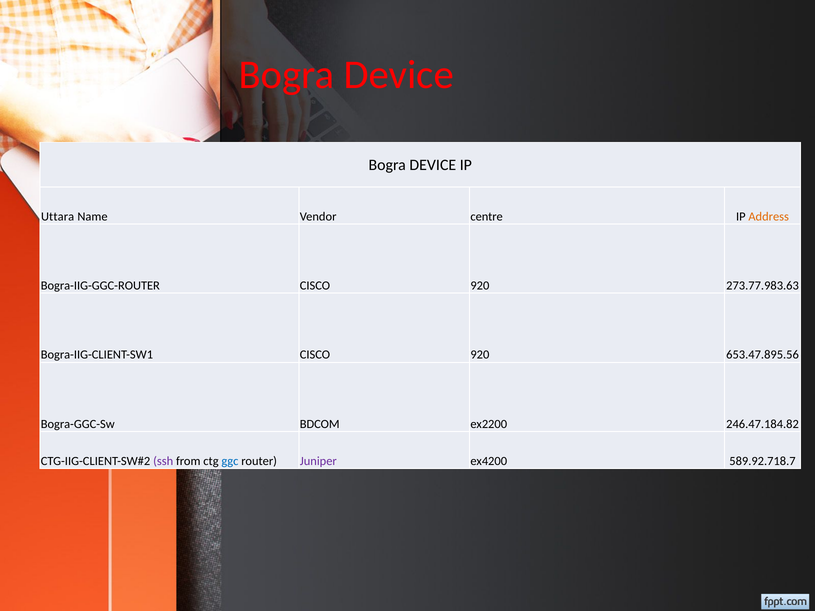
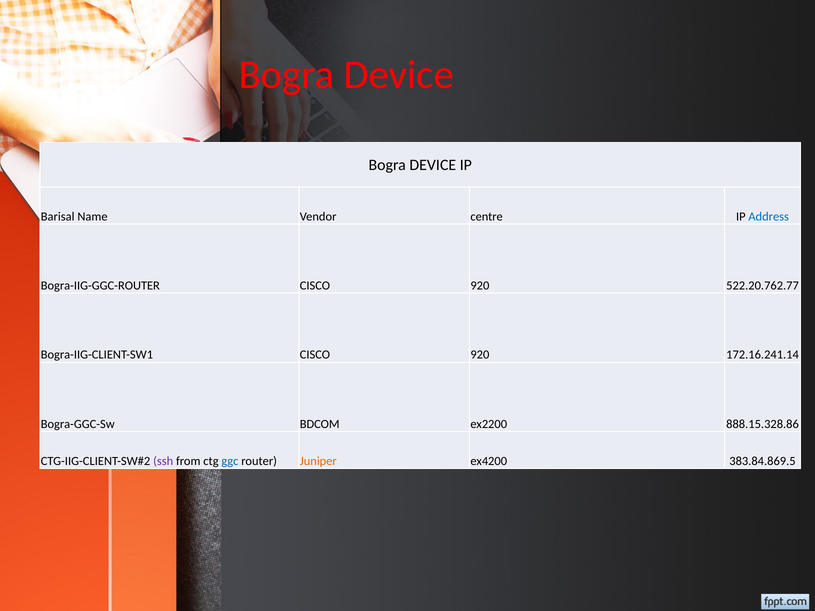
Uttara: Uttara -> Barisal (58, 217)
Address colour: orange -> blue (769, 217)
273.77.983.63: 273.77.983.63 -> 522.20.762.77 (763, 286)
653.47.895.56: 653.47.895.56 -> 172.16.241.14 (763, 355)
246.47.184.82: 246.47.184.82 -> 888.15.328.86 (763, 424)
Juniper colour: purple -> orange (318, 461)
589.92.718.7: 589.92.718.7 -> 383.84.869.5 (762, 461)
